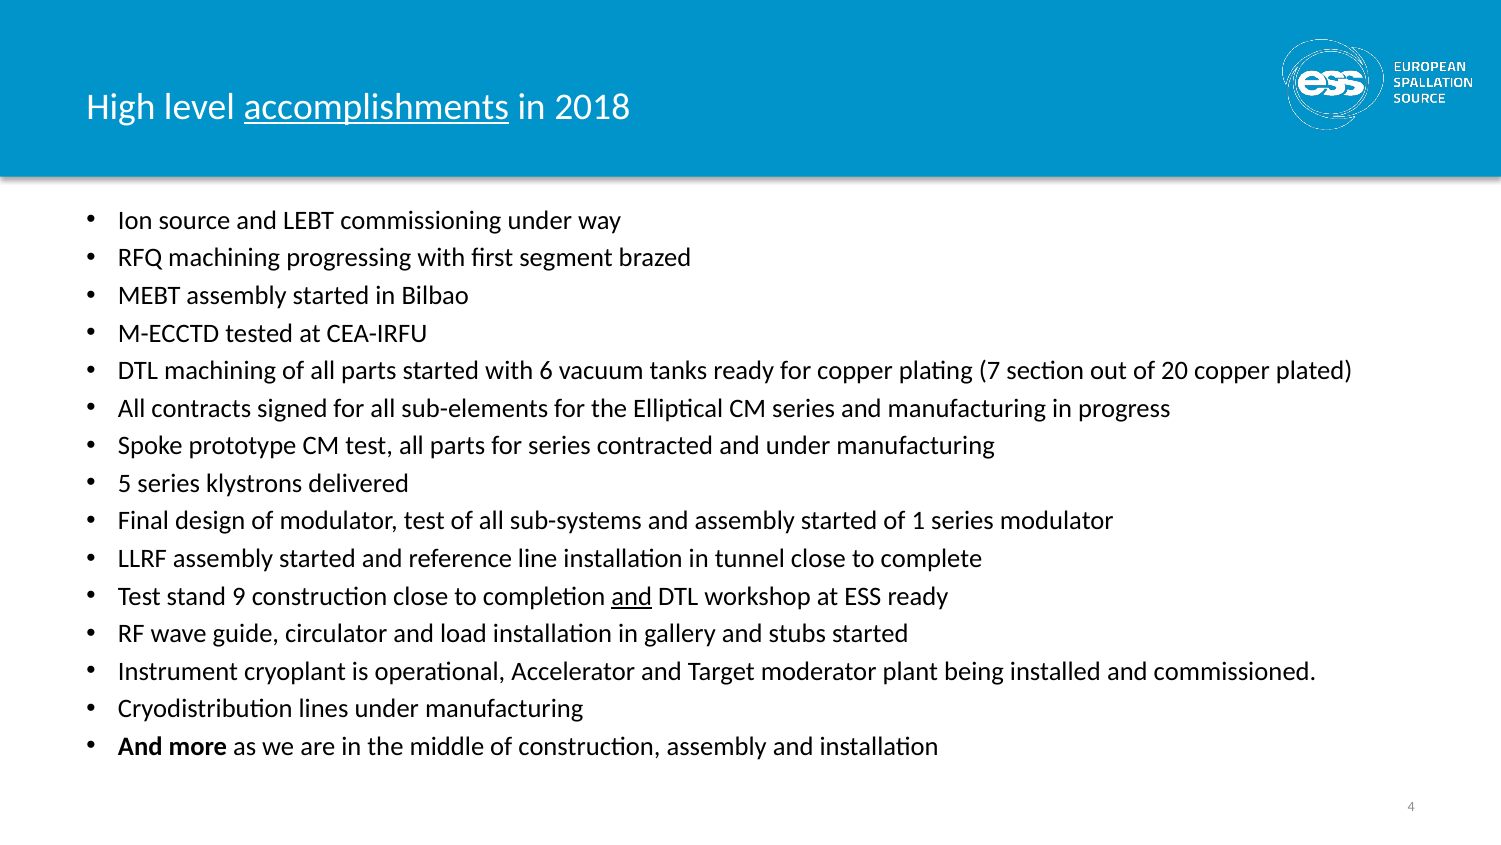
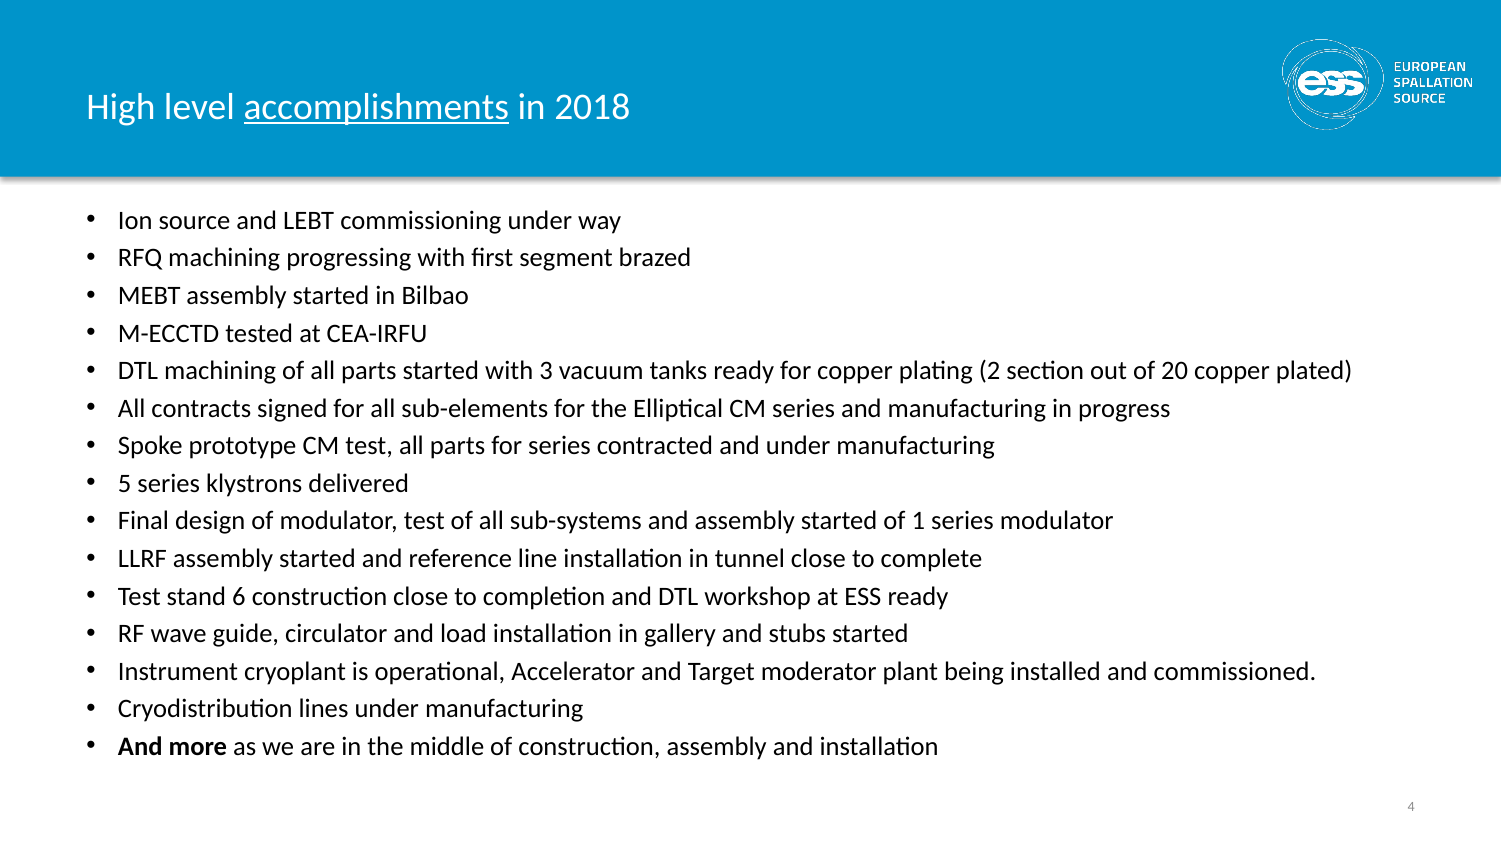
6: 6 -> 3 (546, 371)
7: 7 -> 2 (990, 371)
9: 9 -> 6 (239, 596)
and underline: present -> none (632, 596)
